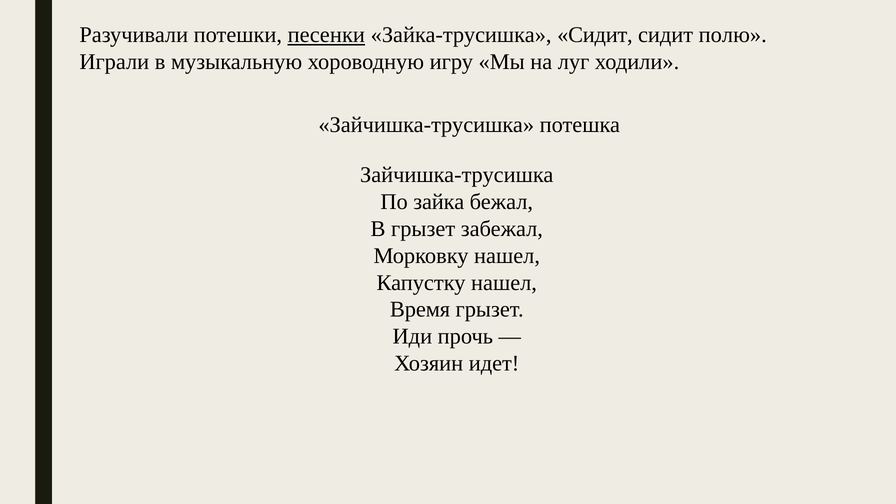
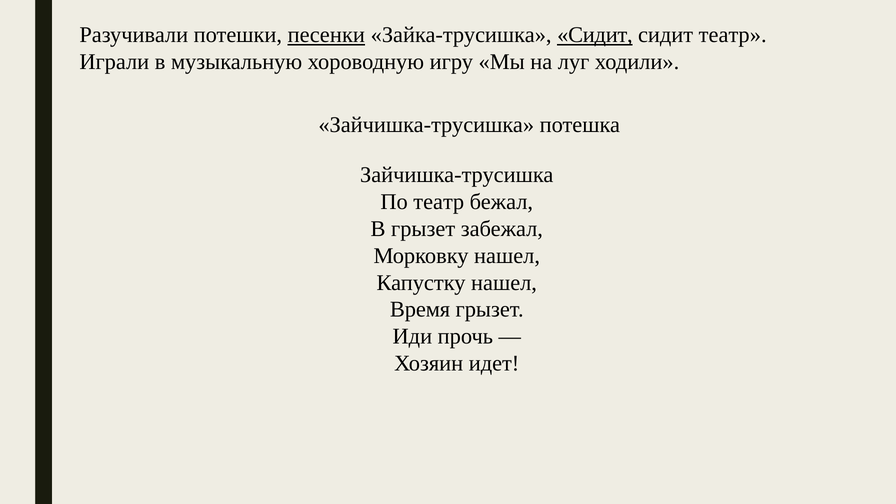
Сидит underline: none -> present (595, 35)
сидит полю: полю -> театр (733, 35)
По зайка: зайка -> театр (439, 202)
